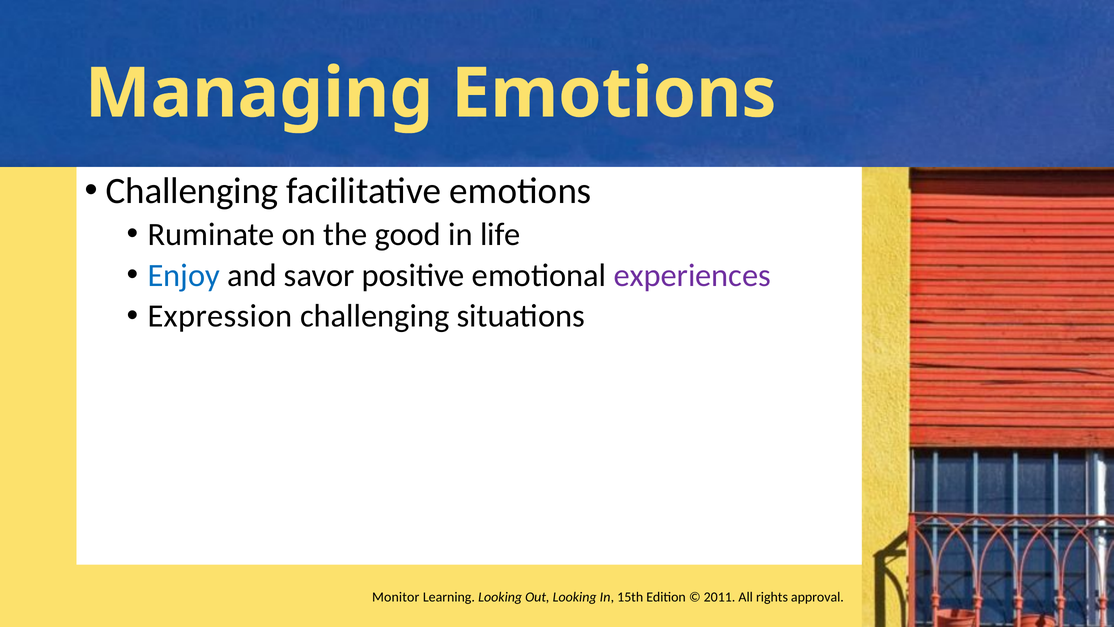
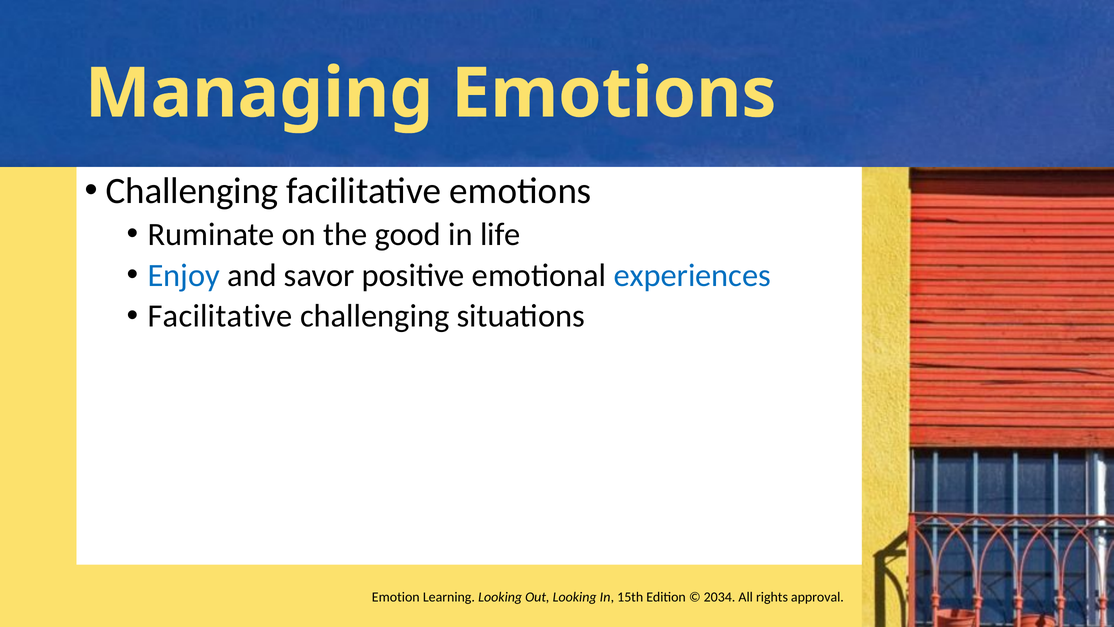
experiences colour: purple -> blue (692, 275)
Expression: Expression -> Facilitative (220, 316)
Monitor: Monitor -> Emotion (396, 597)
2011: 2011 -> 2034 (720, 597)
